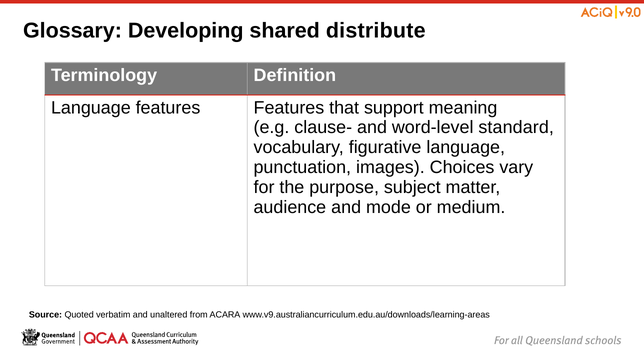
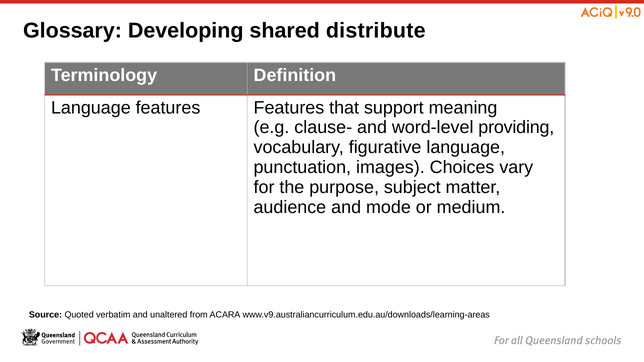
standard: standard -> providing (516, 128)
